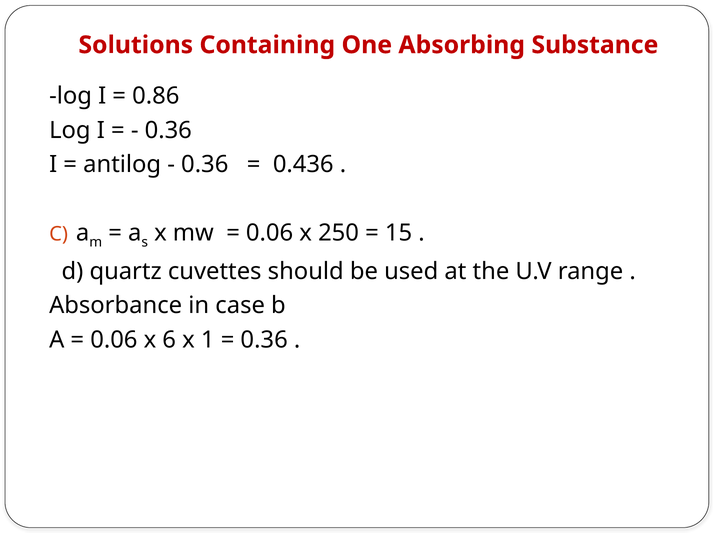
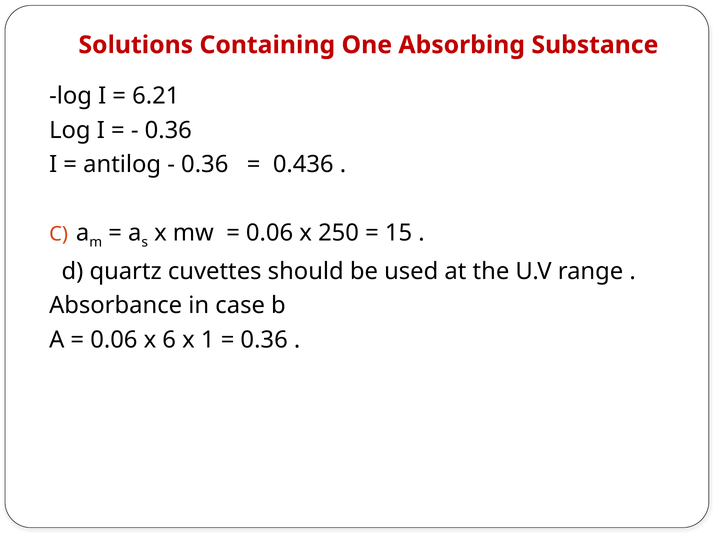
0.86: 0.86 -> 6.21 (156, 96)
